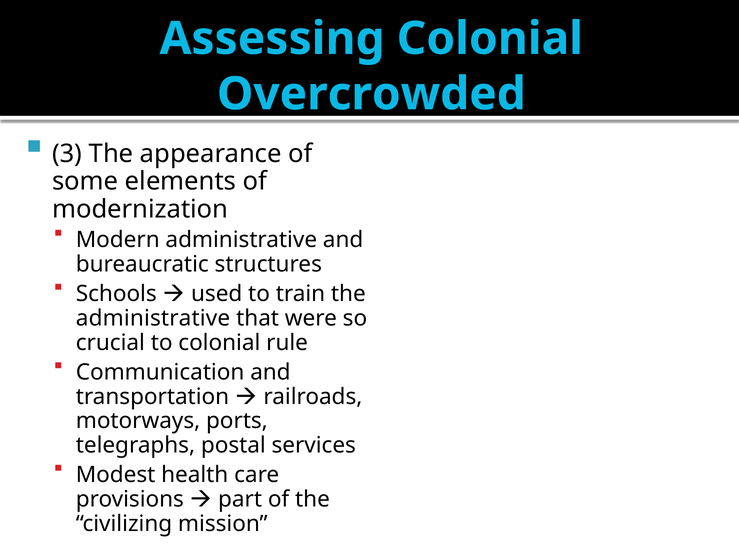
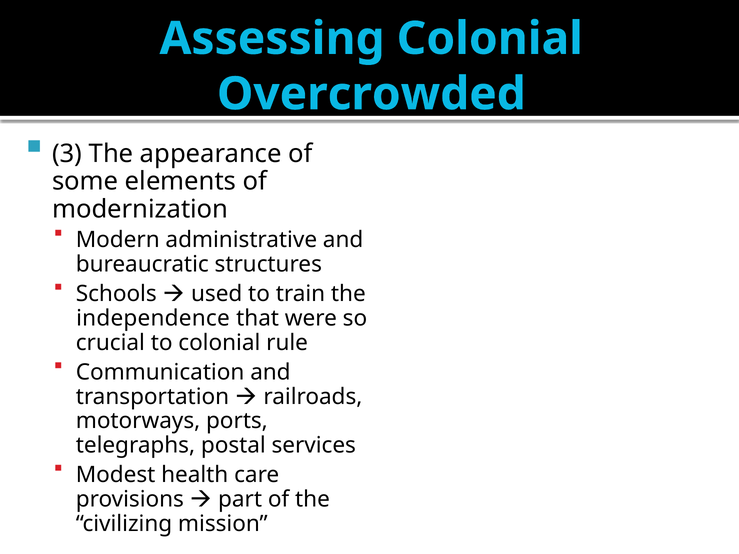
administrative: administrative -> independence (153, 318)
